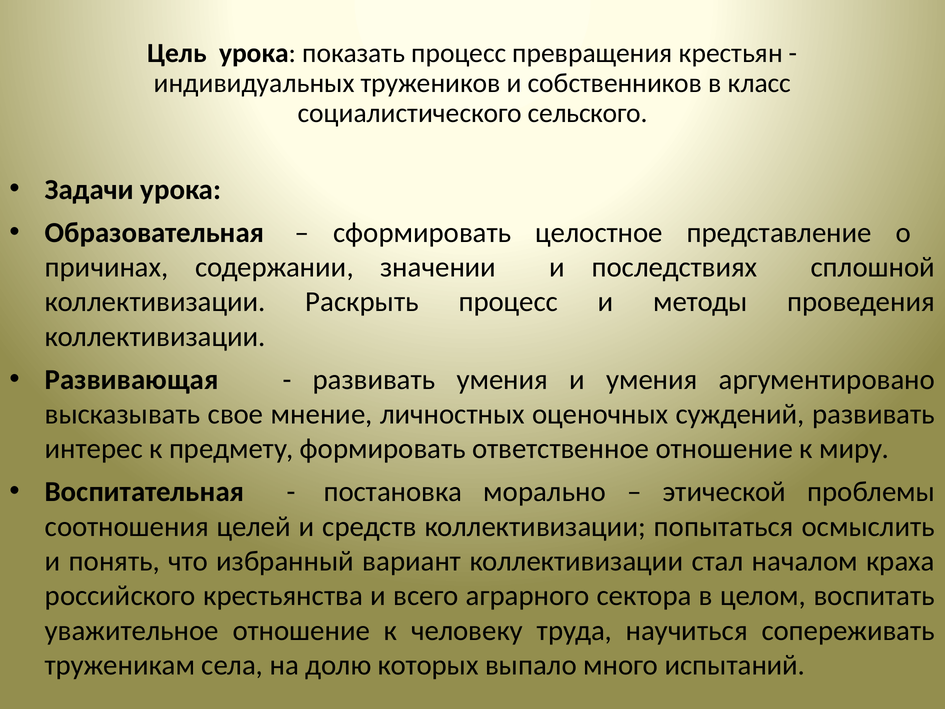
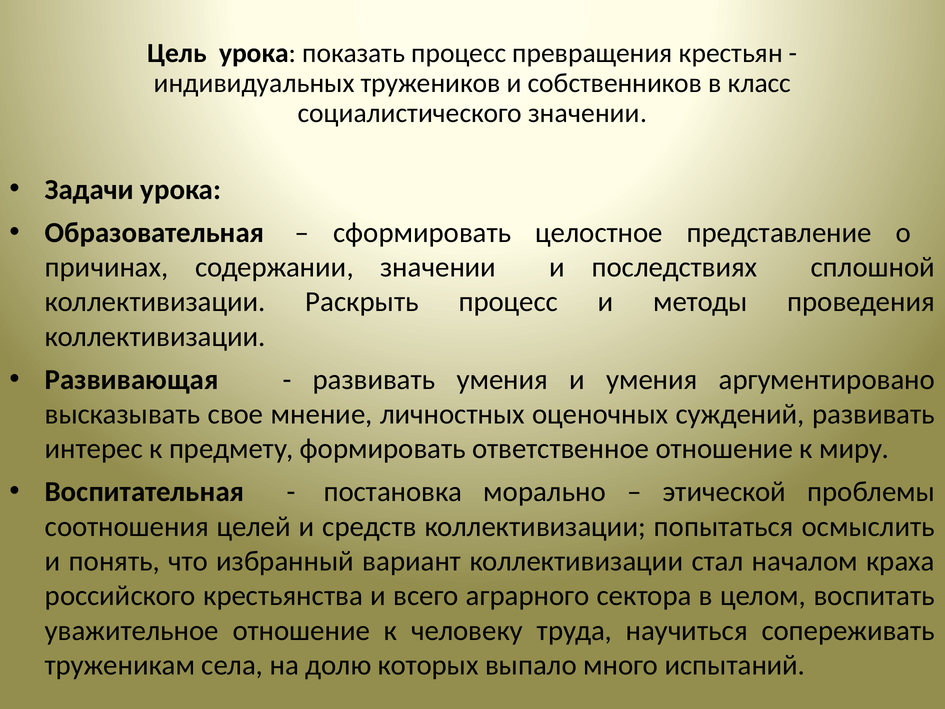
социалистического сельского: сельского -> значении (588, 113)
